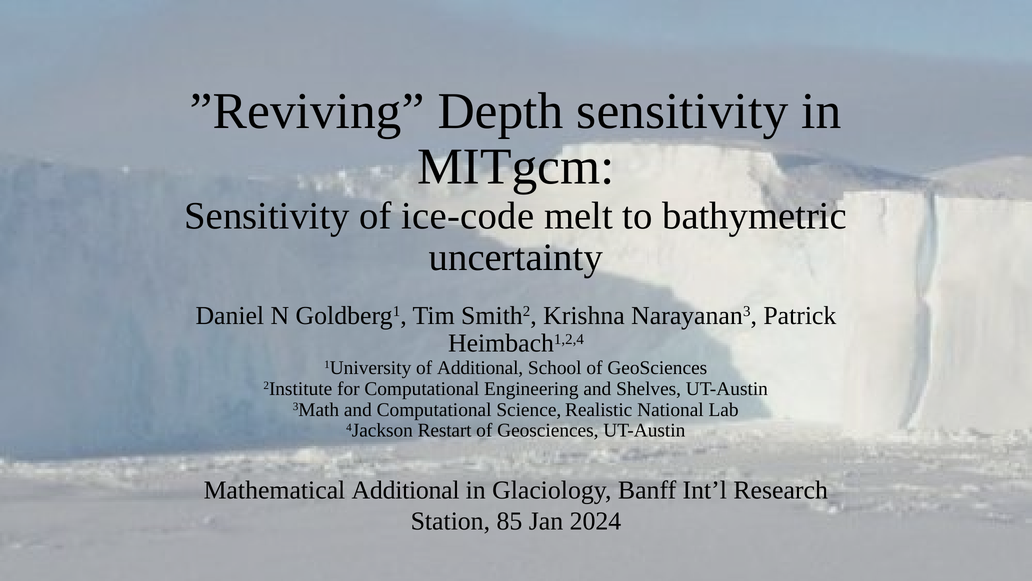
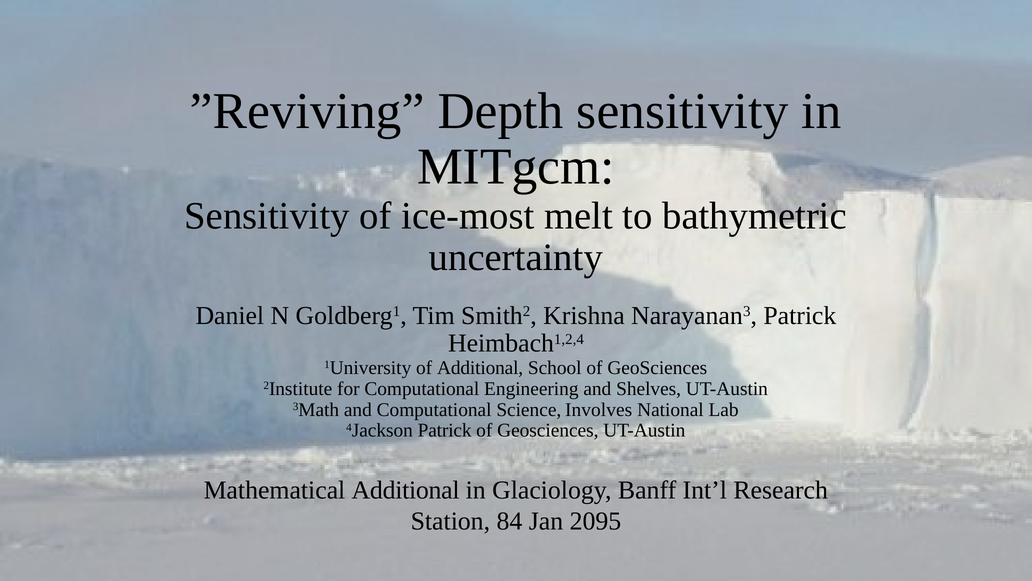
ice-code: ice-code -> ice-most (468, 216)
Realistic: Realistic -> Involves (599, 409)
4Jackson Restart: Restart -> Patrick (445, 430)
85: 85 -> 84 (509, 521)
2024: 2024 -> 2095 (595, 521)
